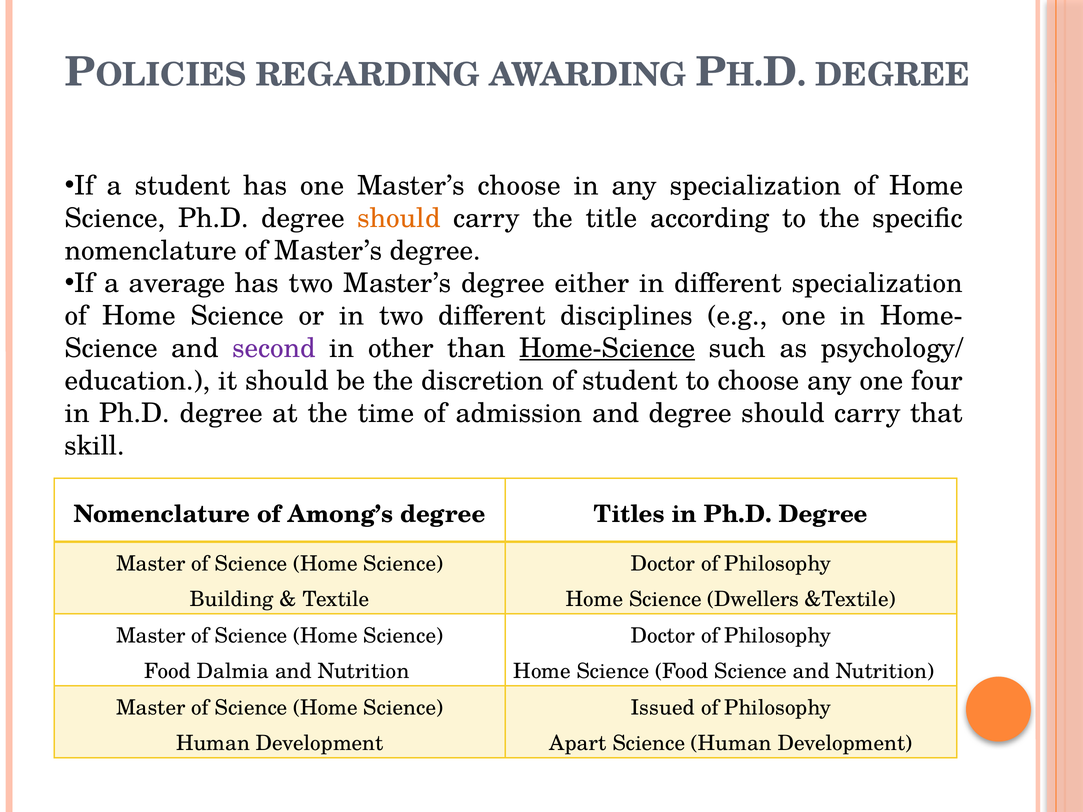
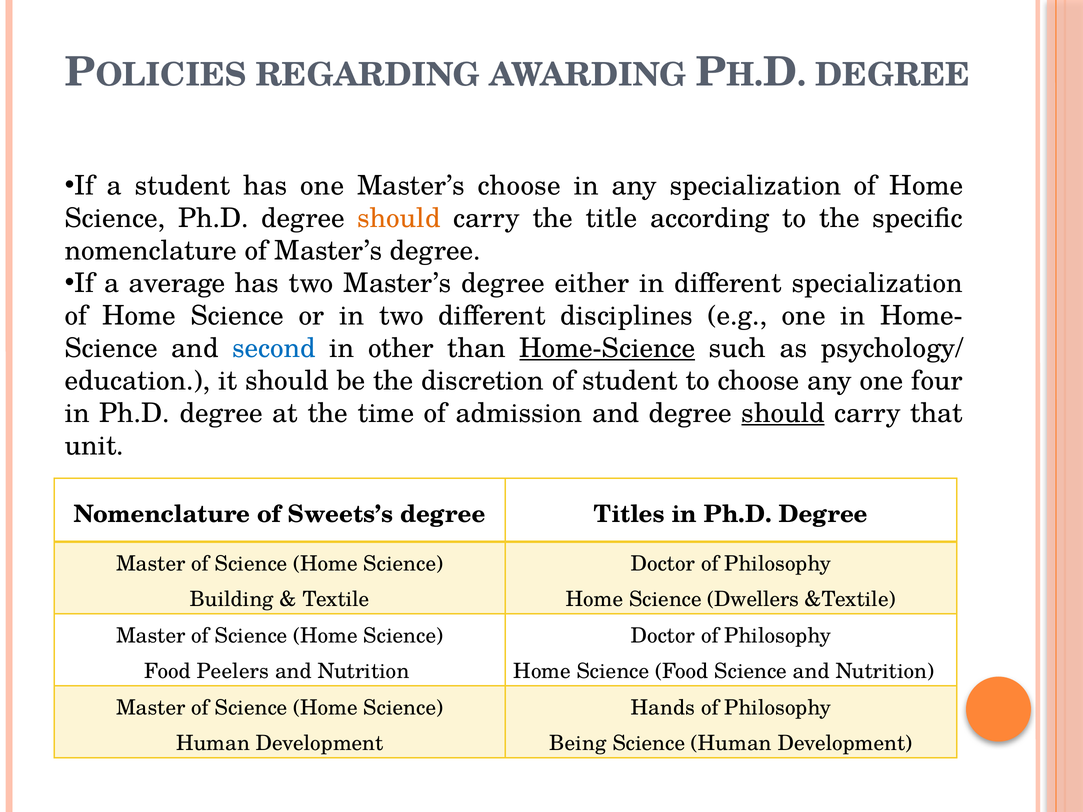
second colour: purple -> blue (274, 348)
should underline: none -> present (783, 413)
skill: skill -> unit (94, 446)
Among’s: Among’s -> Sweets’s (341, 515)
Dalmia: Dalmia -> Peelers (233, 672)
Issued: Issued -> Hands (663, 708)
Apart: Apart -> Being (578, 744)
